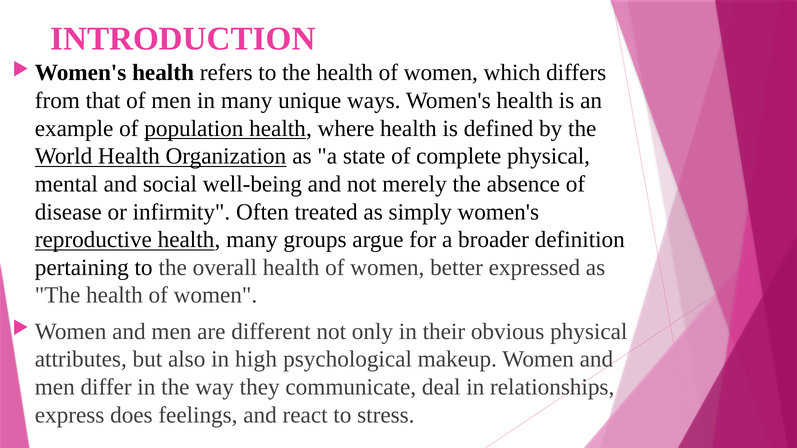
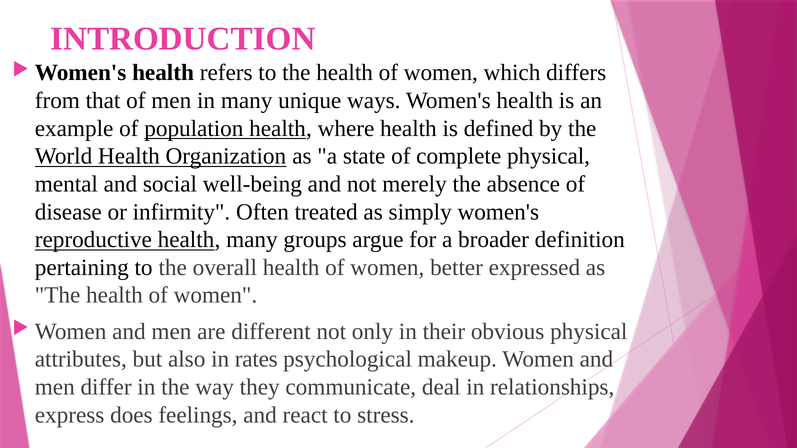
high: high -> rates (256, 359)
